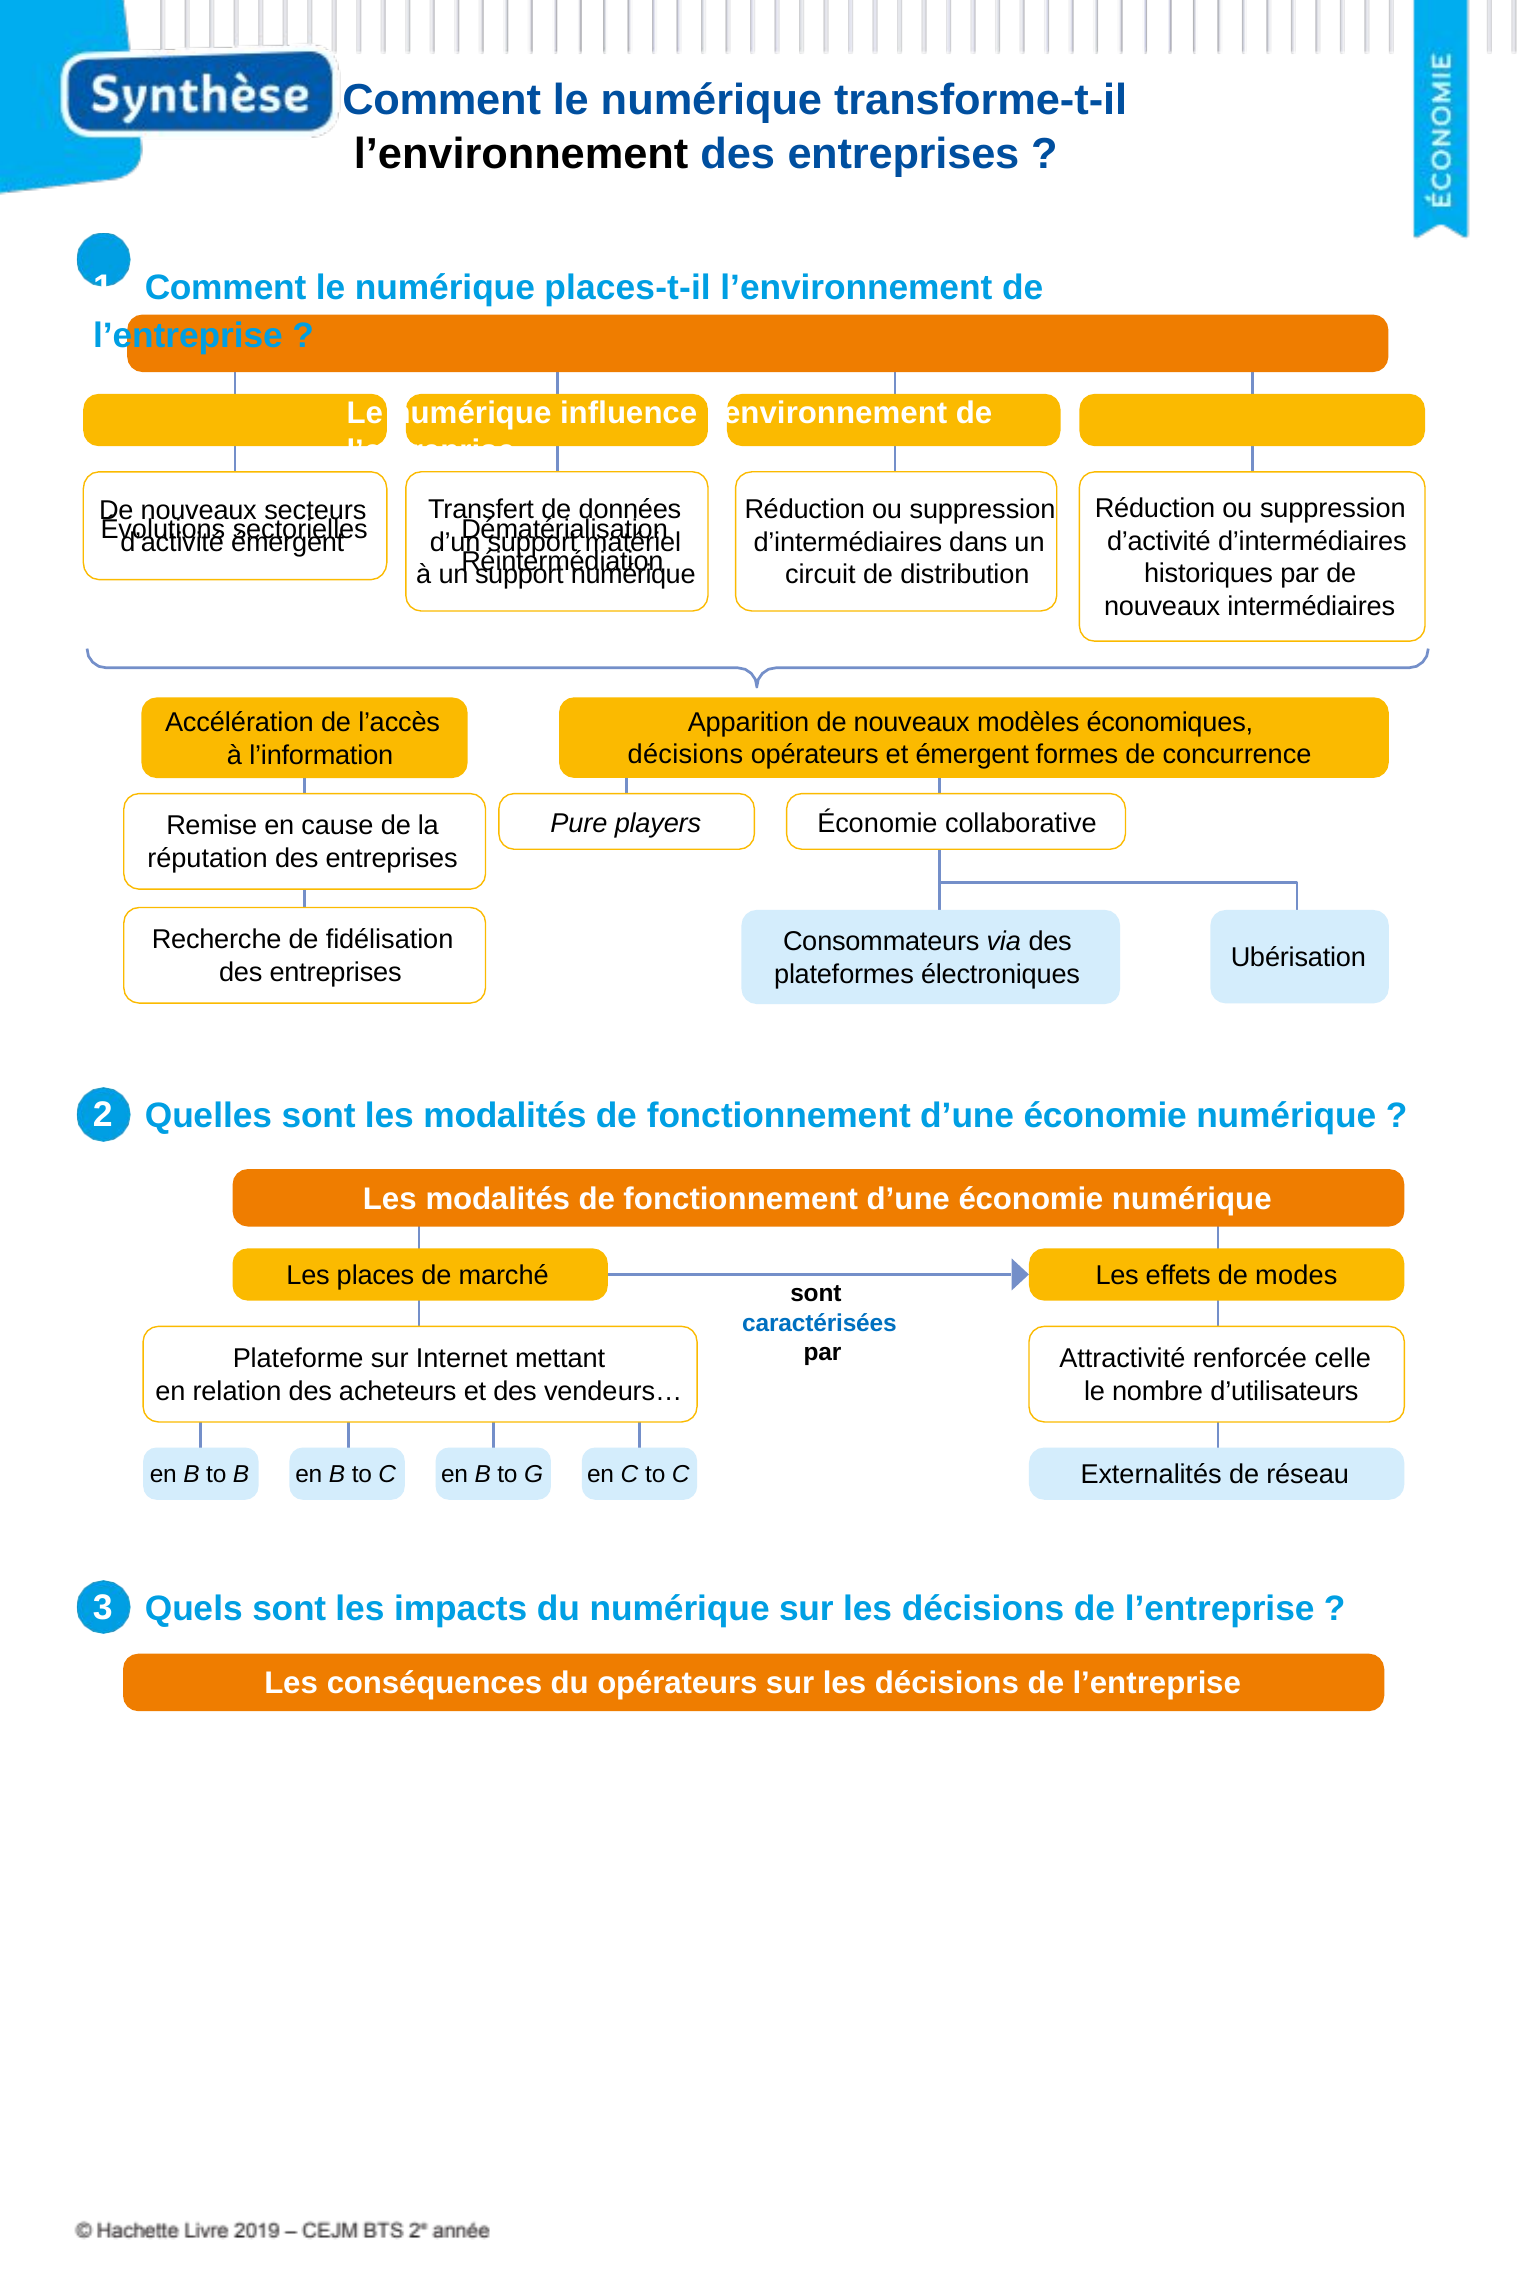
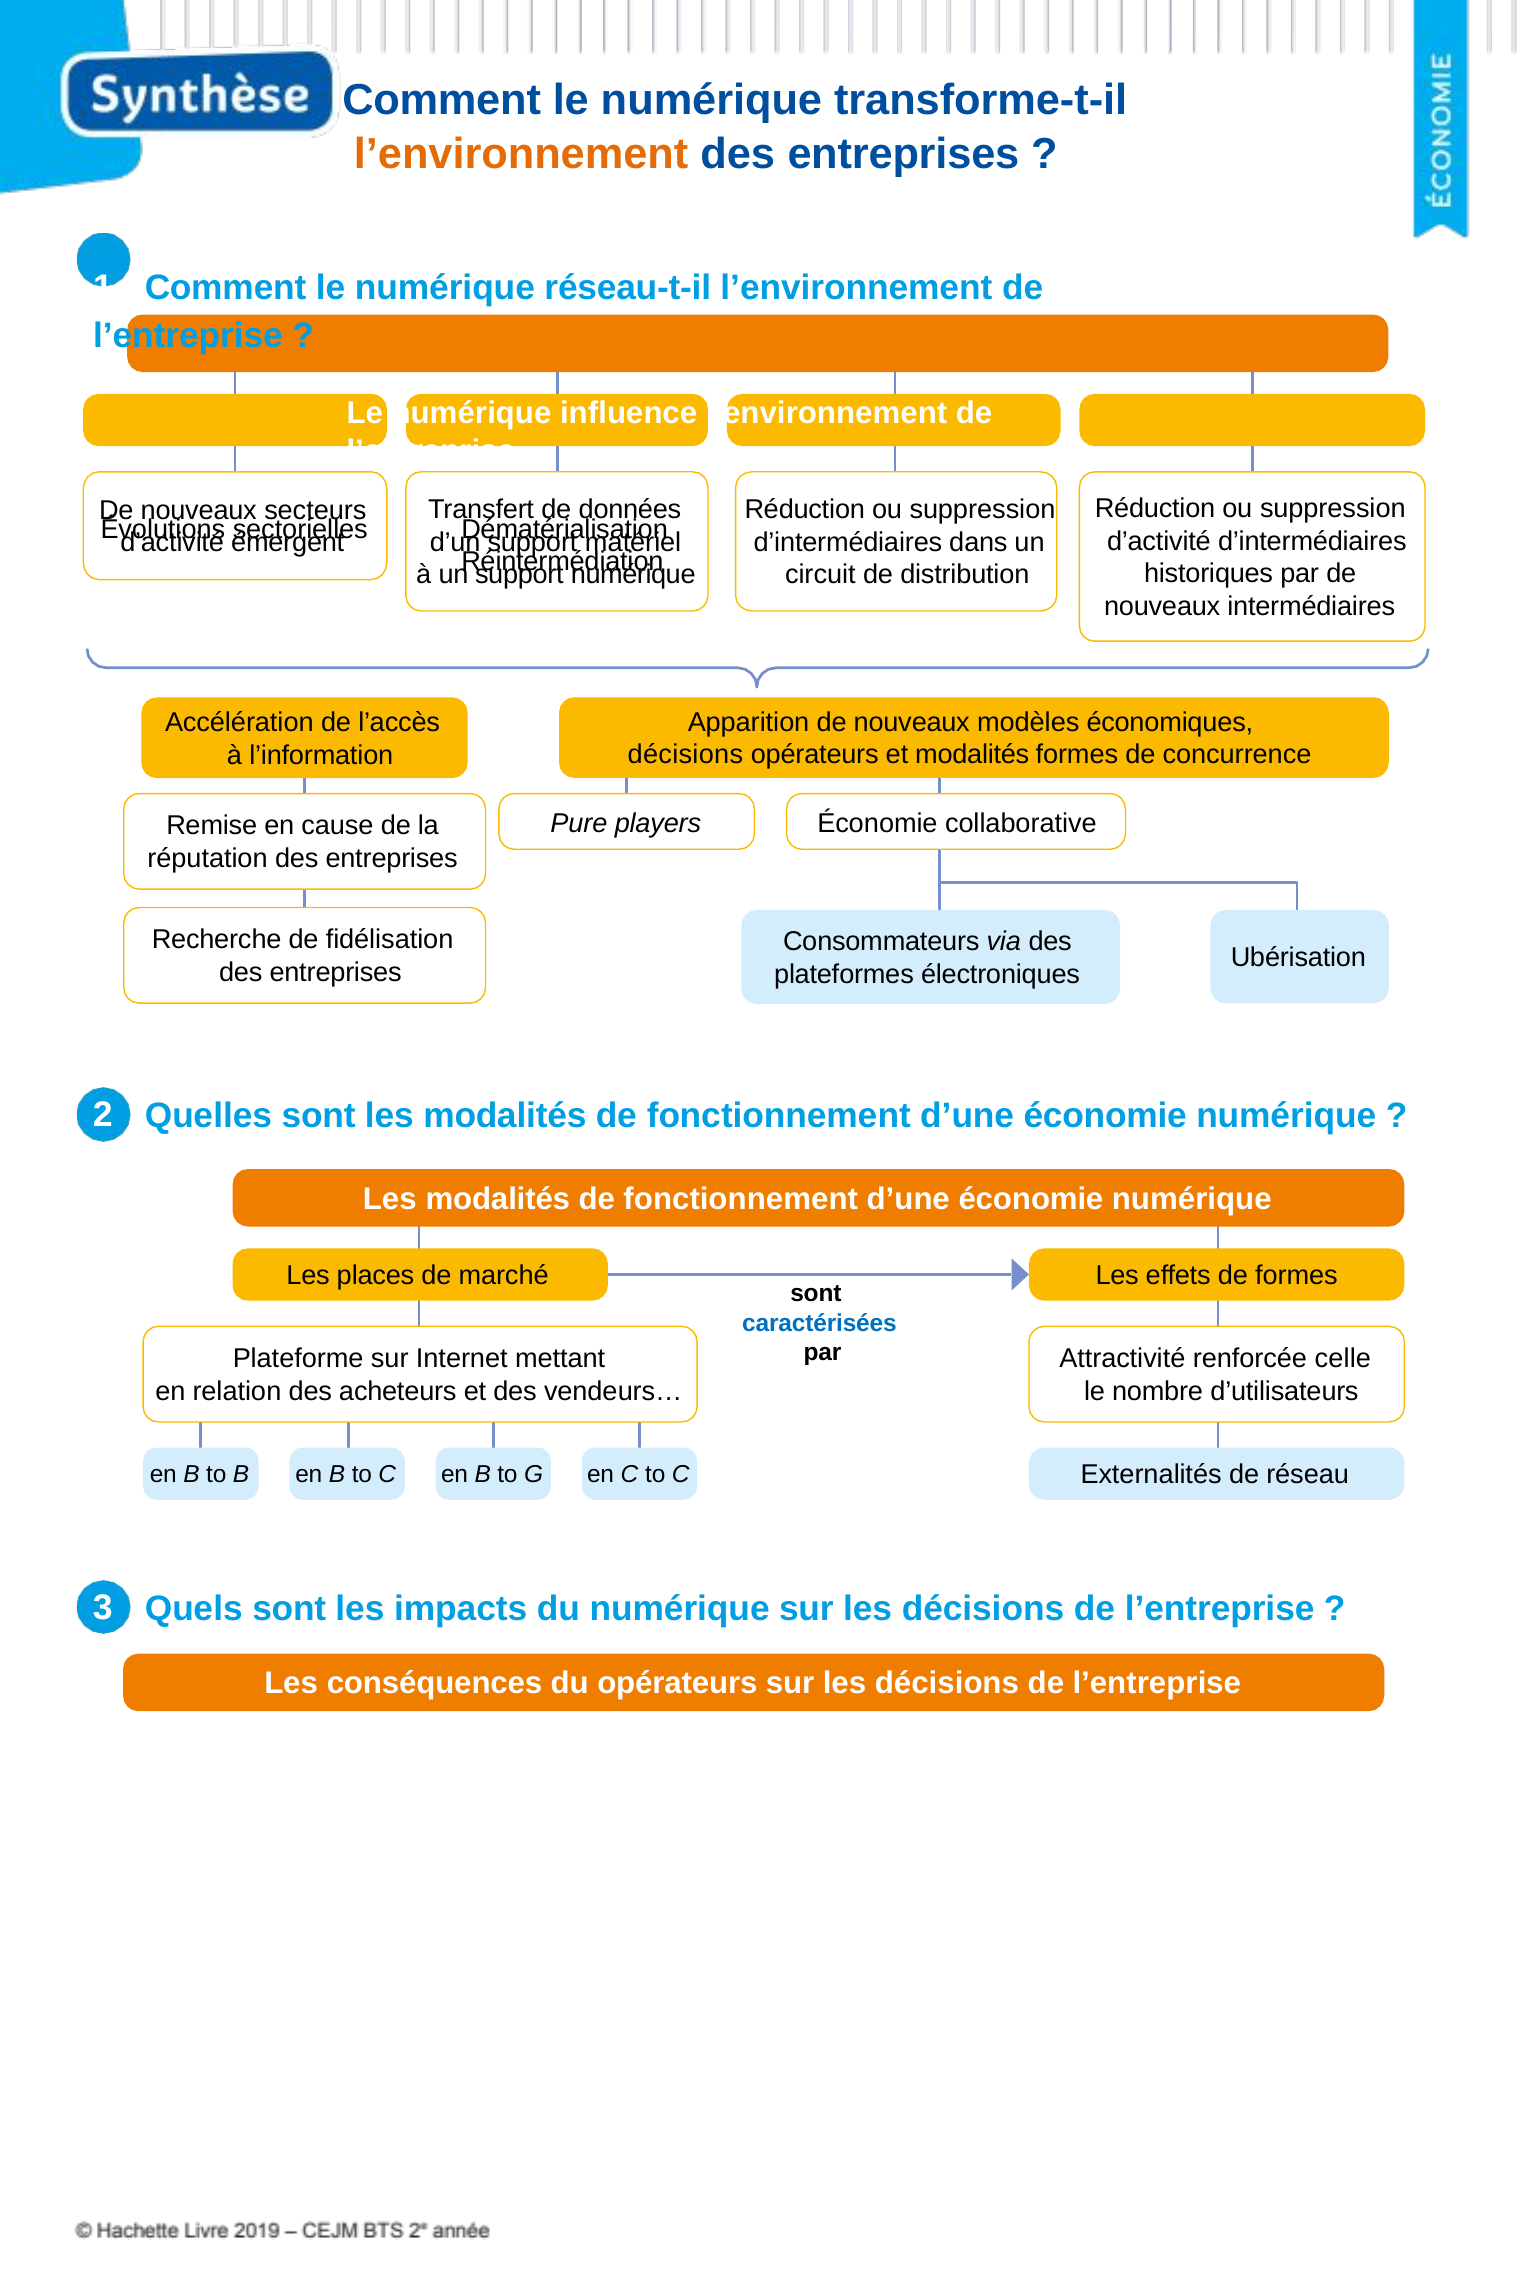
l’environnement colour: black -> orange (521, 154)
places-t-il: places-t-il -> réseau-t-il (628, 288)
et émergent: émergent -> modalités (972, 755)
de modes: modes -> formes (1296, 1276)
